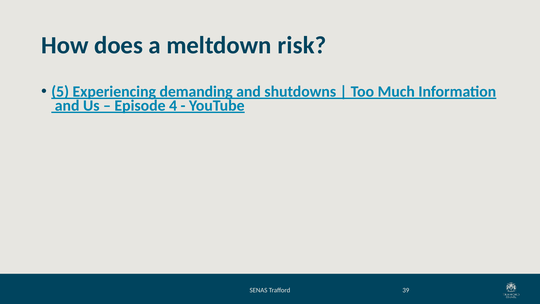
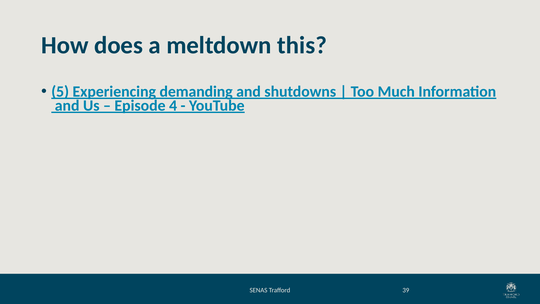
risk: risk -> this (302, 45)
